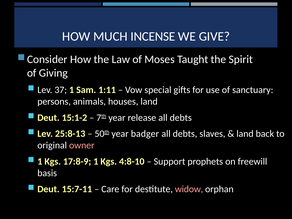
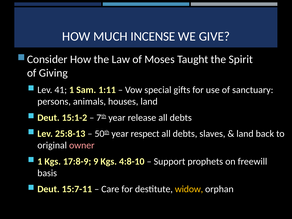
37: 37 -> 41 (61, 90)
badger: badger -> respect (145, 134)
17:8-9 1: 1 -> 9 (96, 161)
widow colour: pink -> yellow (189, 189)
